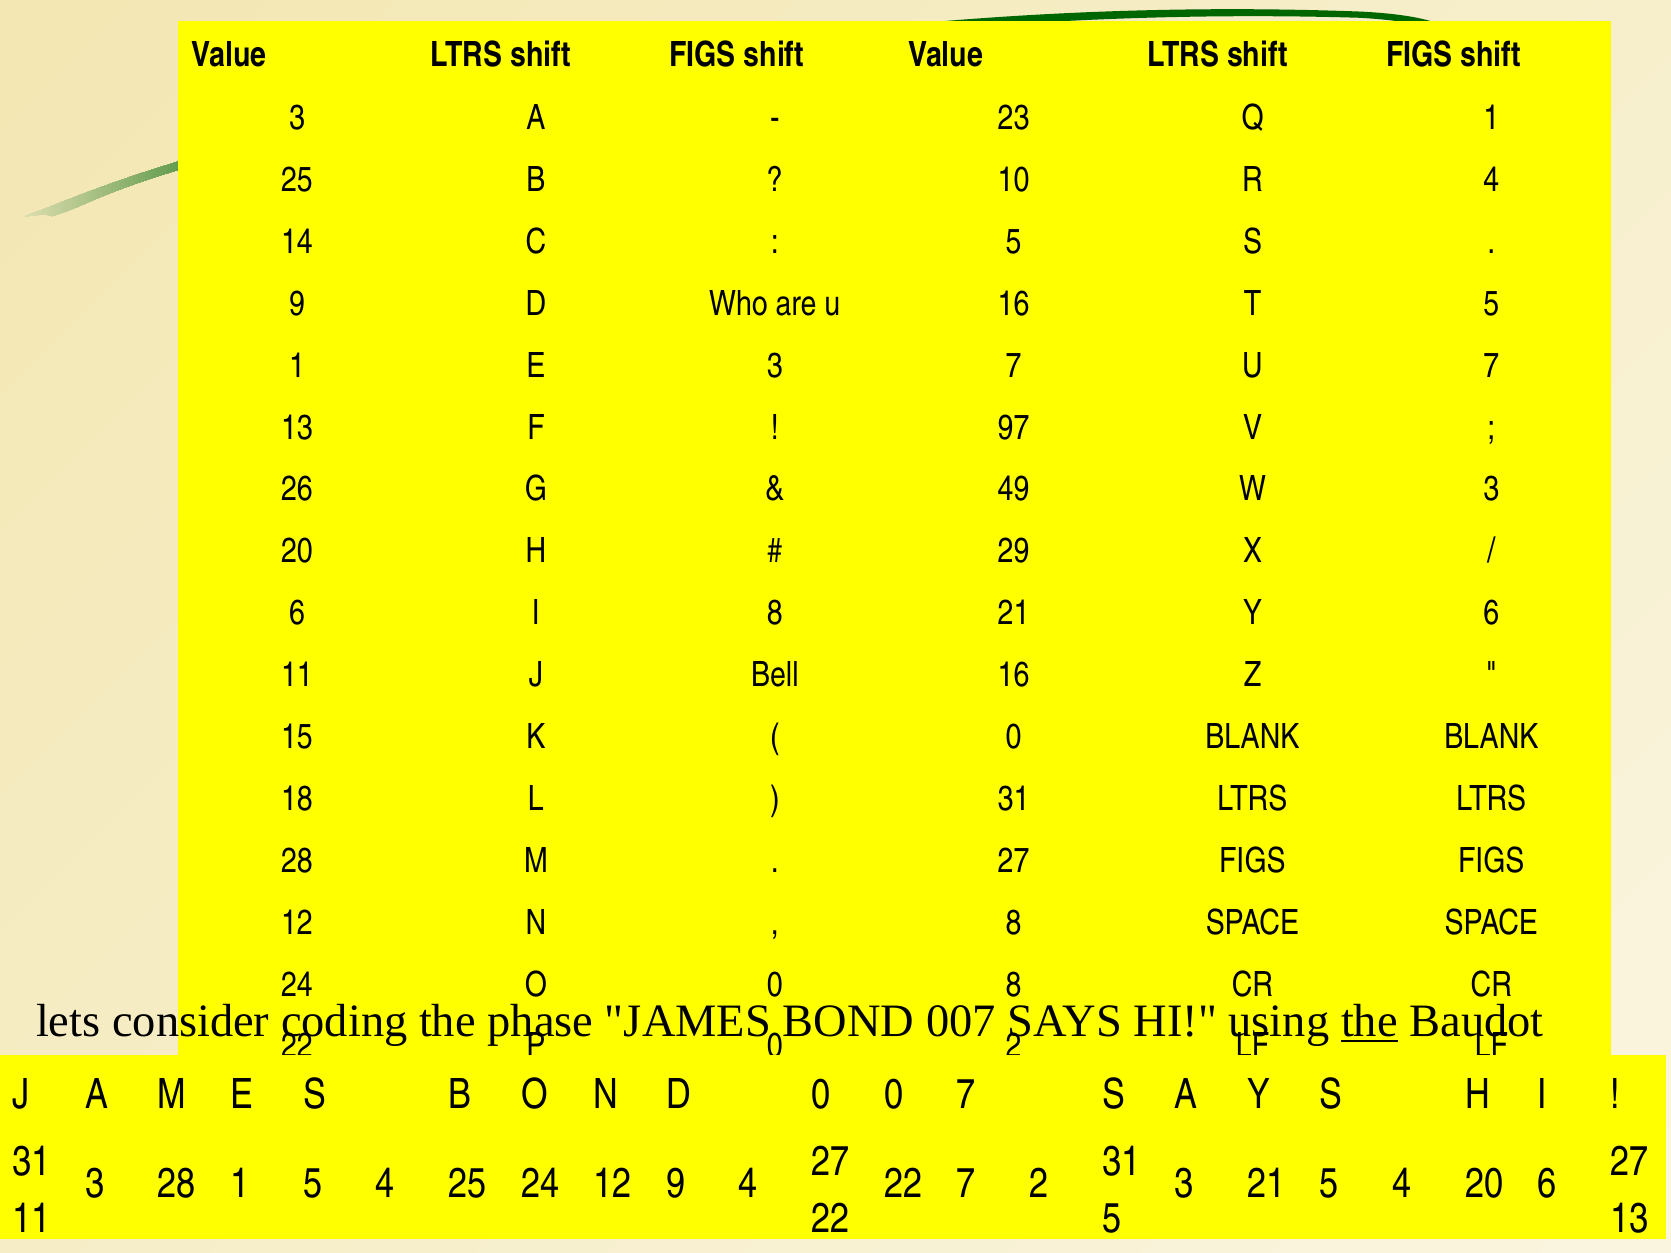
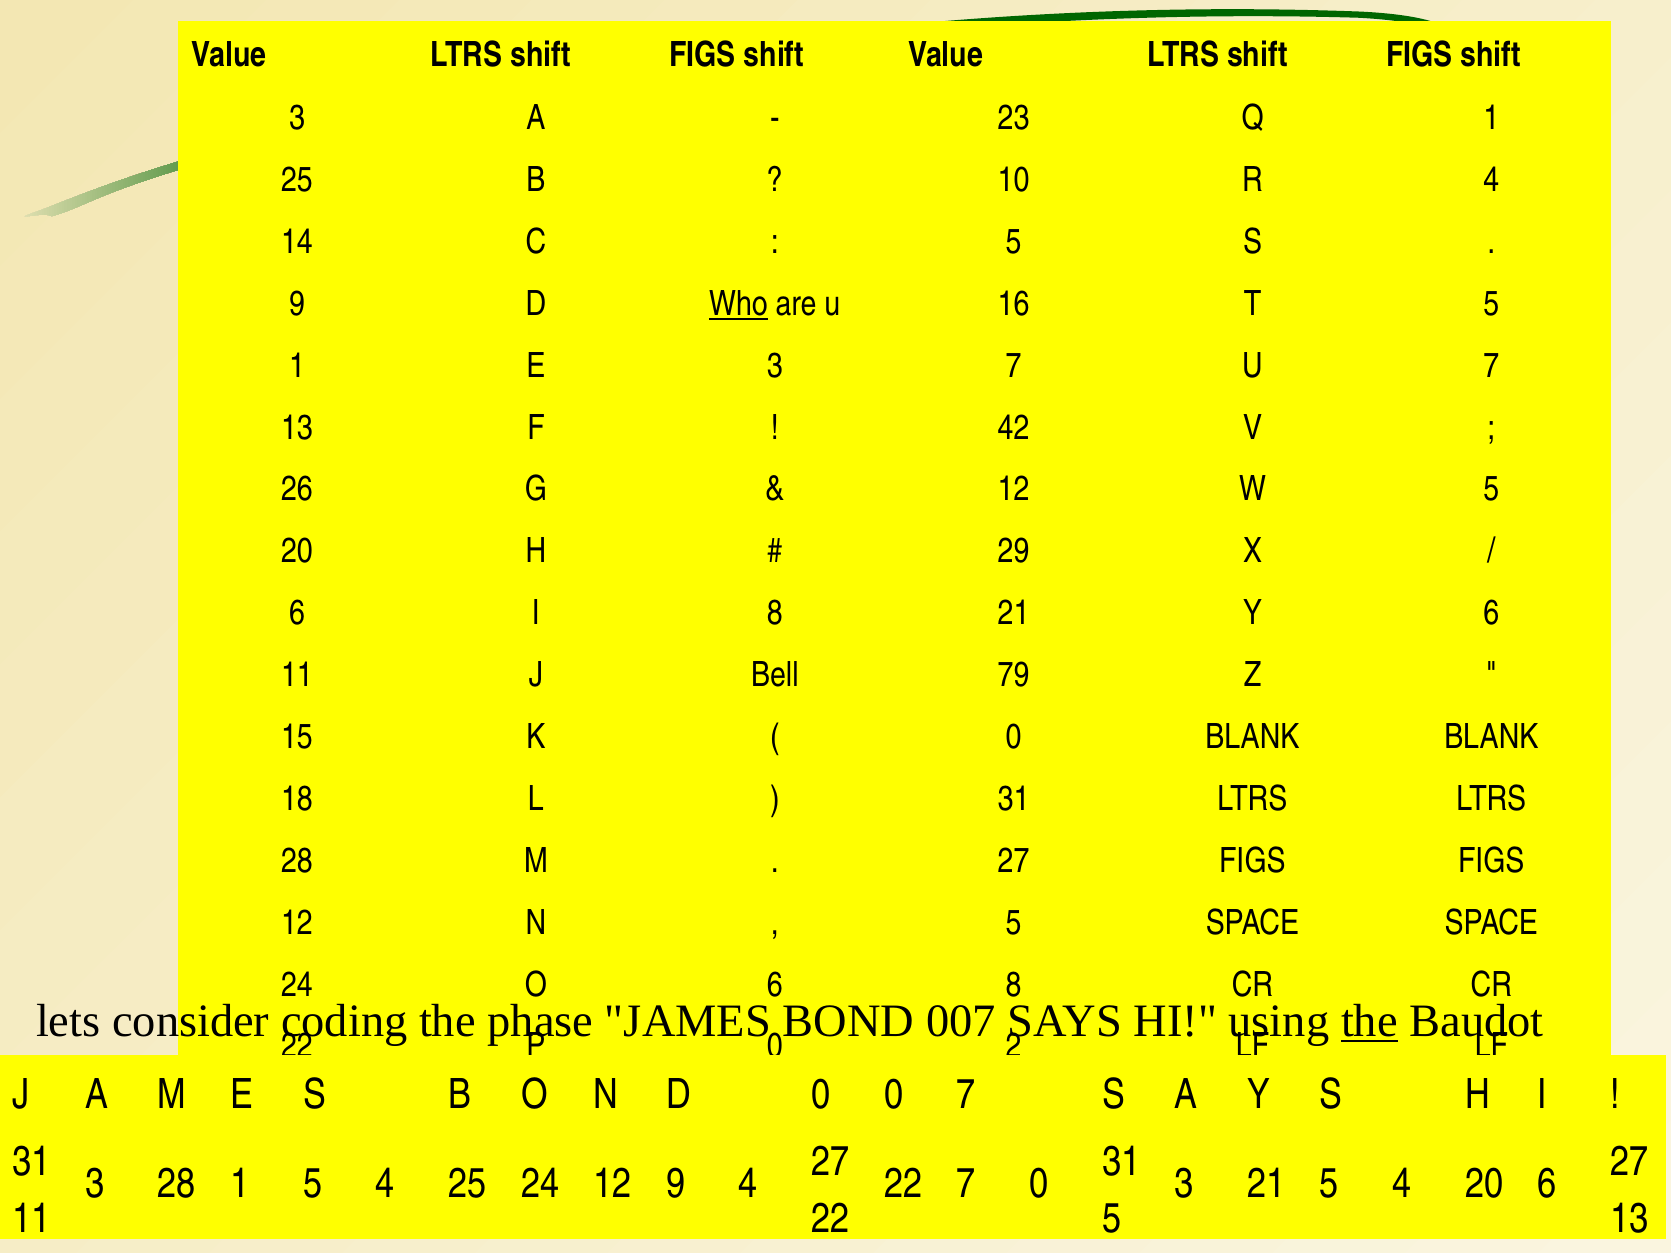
Who underline: none -> present (738, 304)
97: 97 -> 42 (1014, 428)
49: 49 -> 12 (1014, 490)
W 3: 3 -> 5 (1491, 490)
Bell 16: 16 -> 79 (1014, 675)
8: 8 -> 5 (1014, 923)
O 0: 0 -> 6 (775, 985)
7 2: 2 -> 0 (1039, 1183)
